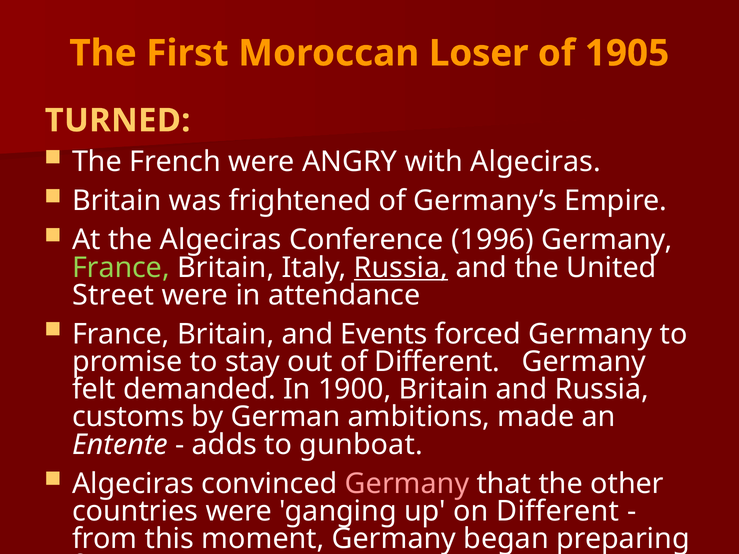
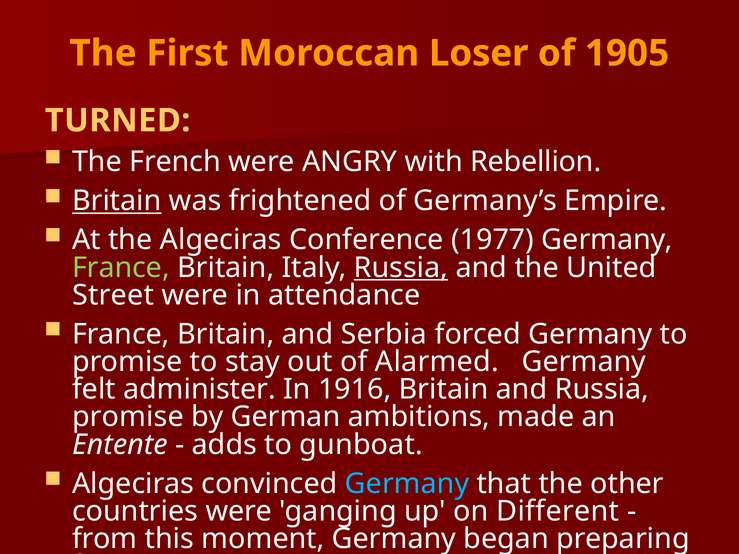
with Algeciras: Algeciras -> Rebellion (536, 162)
Britain underline: none -> present (117, 201)
1996: 1996 -> 1977 (493, 240)
Events: Events -> Serbia (384, 334)
of Different: Different -> Alarmed (437, 362)
demanded: demanded -> administer (200, 390)
1900: 1900 -> 1916 (355, 390)
customs: customs -> promise (128, 417)
Germany colour: pink -> light blue (407, 484)
